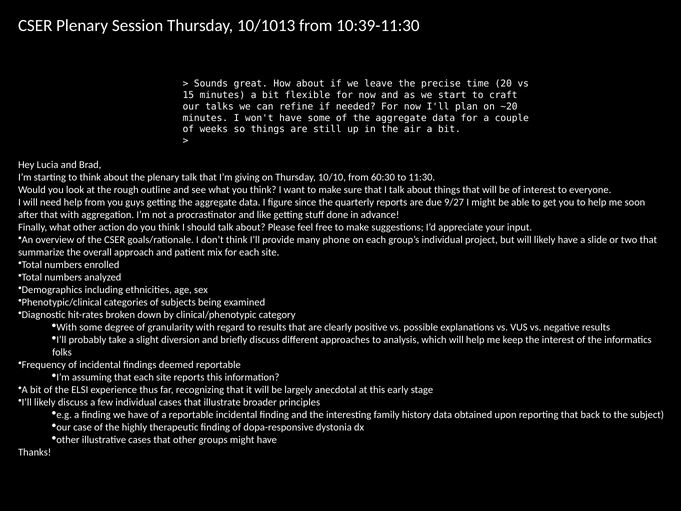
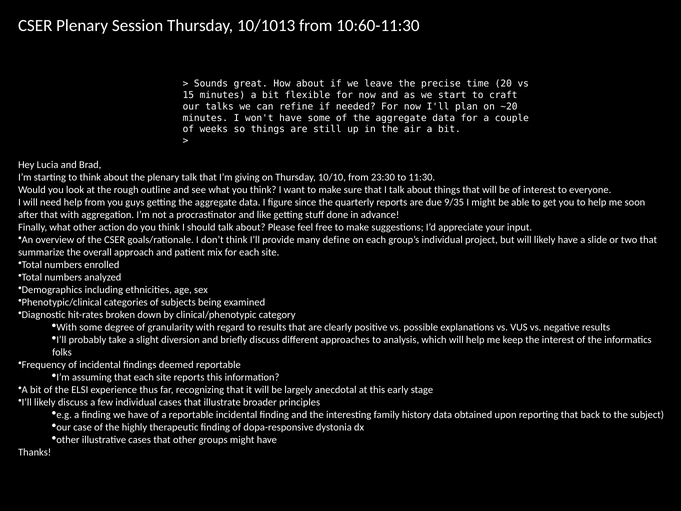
10:39-11:30: 10:39-11:30 -> 10:60-11:30 (378, 25)
60:30: 60:30 -> 23:30 (383, 177)
9/27: 9/27 -> 9/35 (454, 202)
phone: phone -> define (336, 240)
